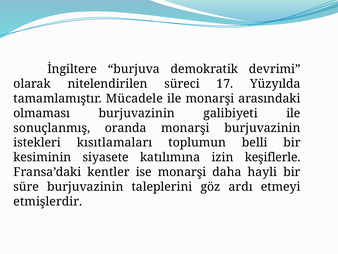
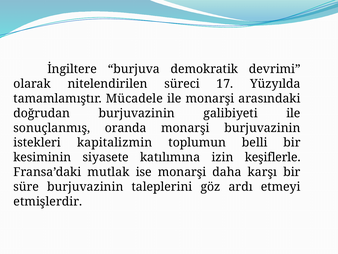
olmaması: olmaması -> doğrudan (42, 113)
kısıtlamaları: kısıtlamaları -> kapitalizmin (115, 142)
kentler: kentler -> mutlak (108, 172)
hayli: hayli -> karşı (262, 172)
